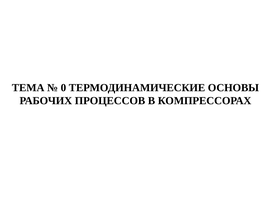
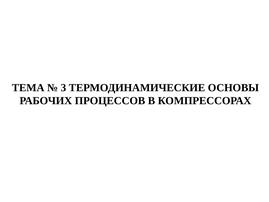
0: 0 -> 3 (63, 88)
